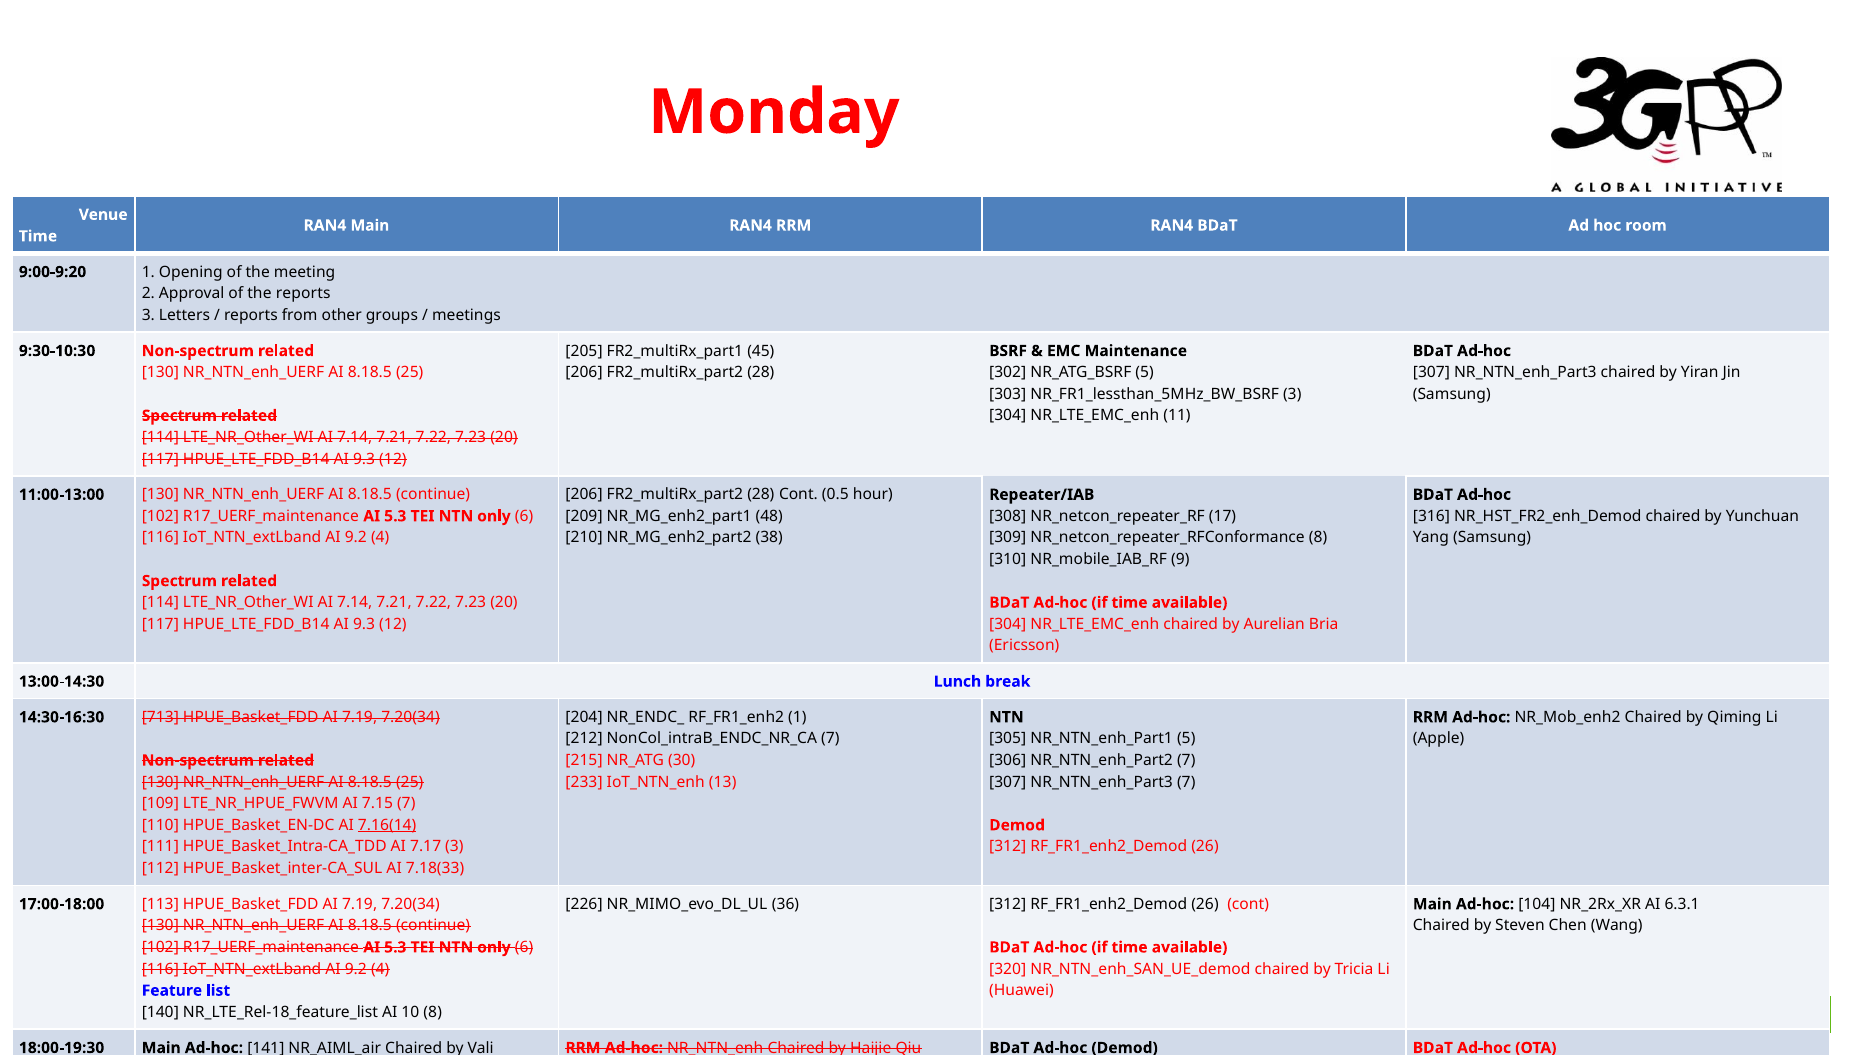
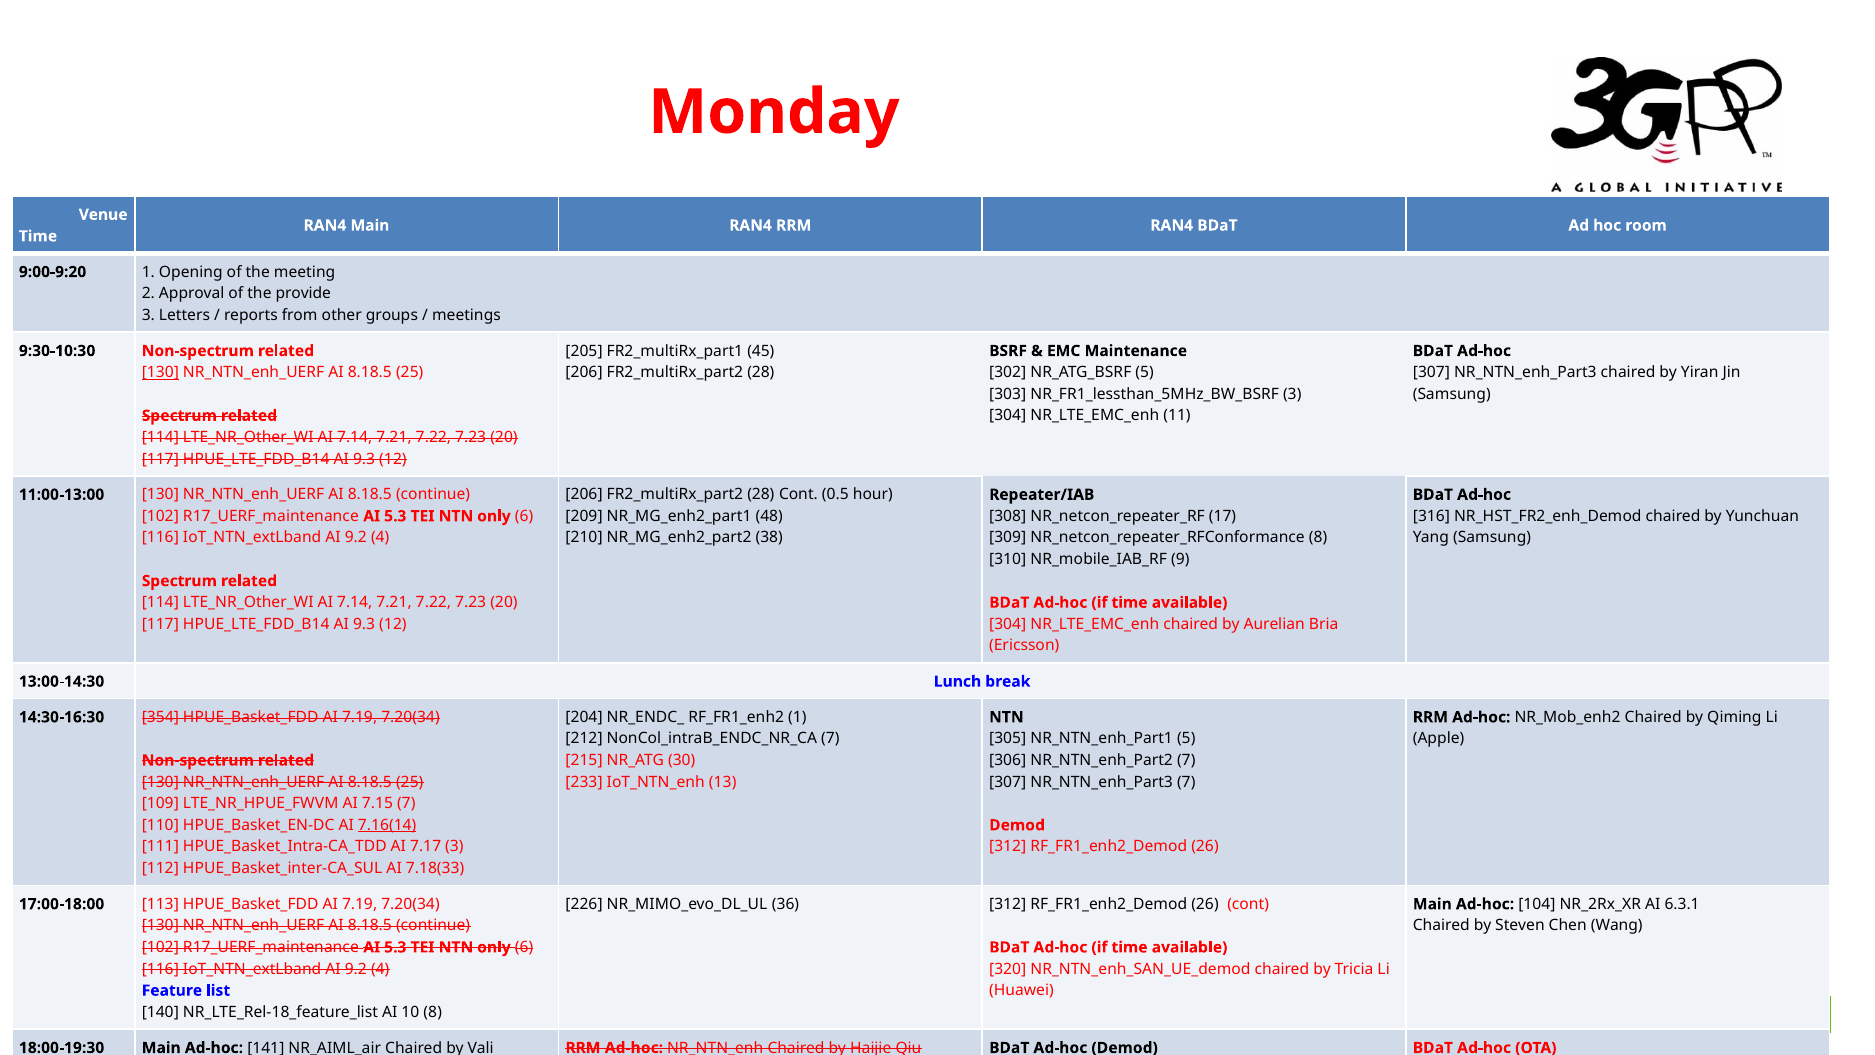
the reports: reports -> provide (303, 293)
130 underline: none -> present (160, 372)
713: 713 -> 354 (160, 717)
